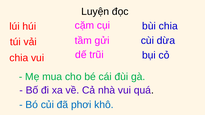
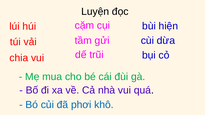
bùi chia: chia -> hiện (168, 26)
